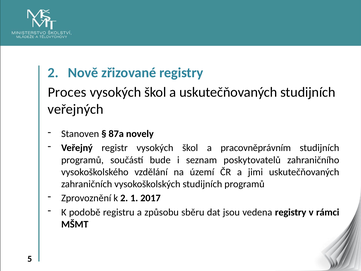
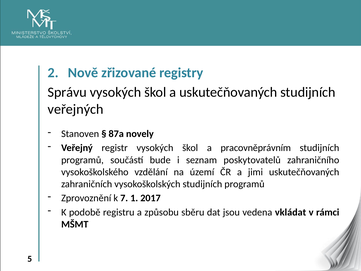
Proces: Proces -> Správu (67, 92)
k 2: 2 -> 7 (124, 198)
vedena registry: registry -> vkládat (291, 212)
